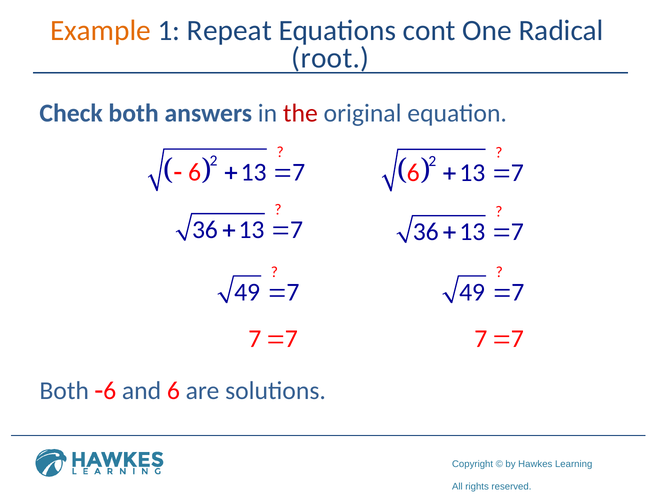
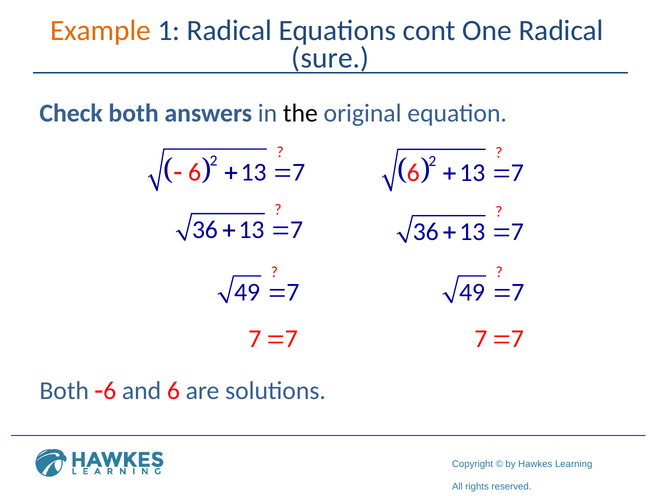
1 Repeat: Repeat -> Radical (230, 31)
root: root -> sure (330, 58)
the colour: red -> black (300, 113)
